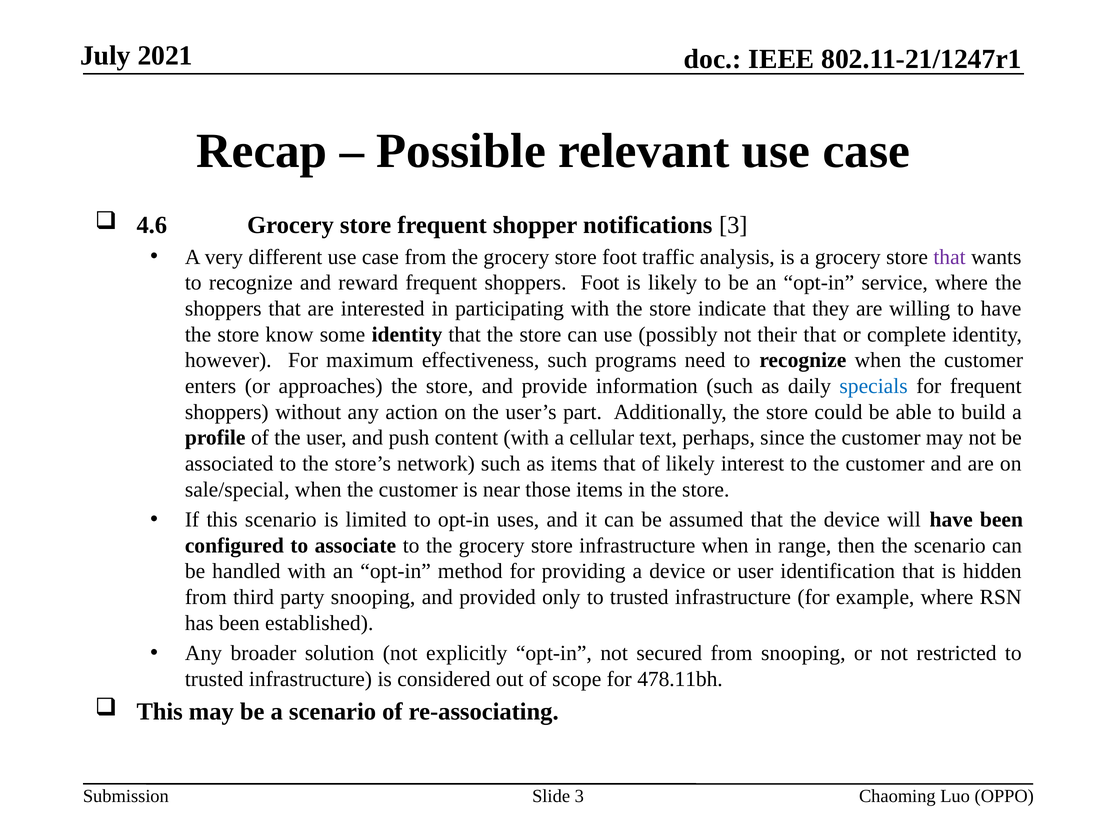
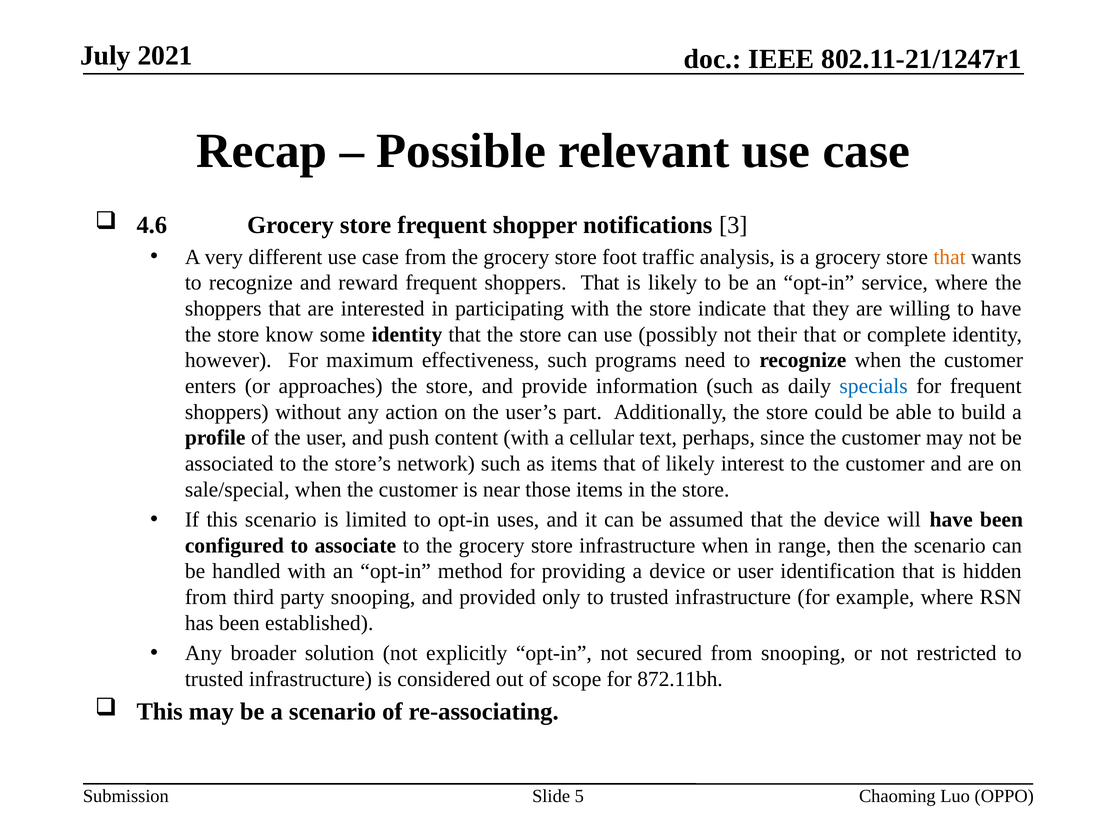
that colour: purple -> orange (950, 257)
frequent shoppers Foot: Foot -> That (600, 283)
478.11bh: 478.11bh -> 872.11bh (680, 679)
Slide 3: 3 -> 5 (579, 796)
